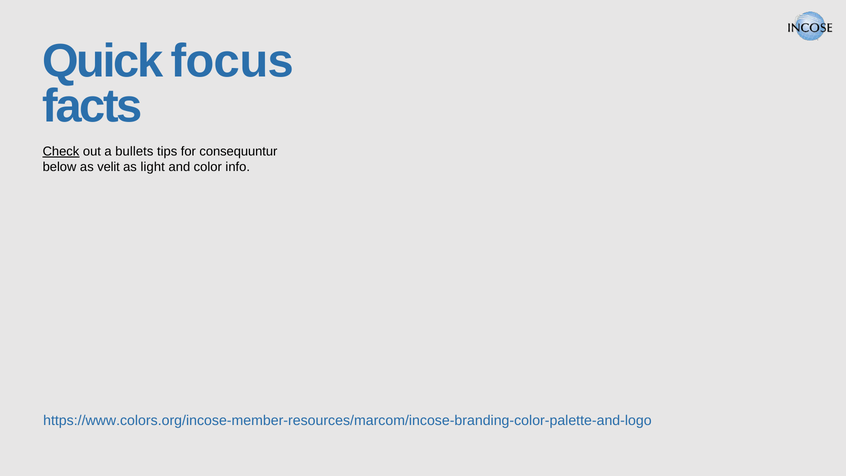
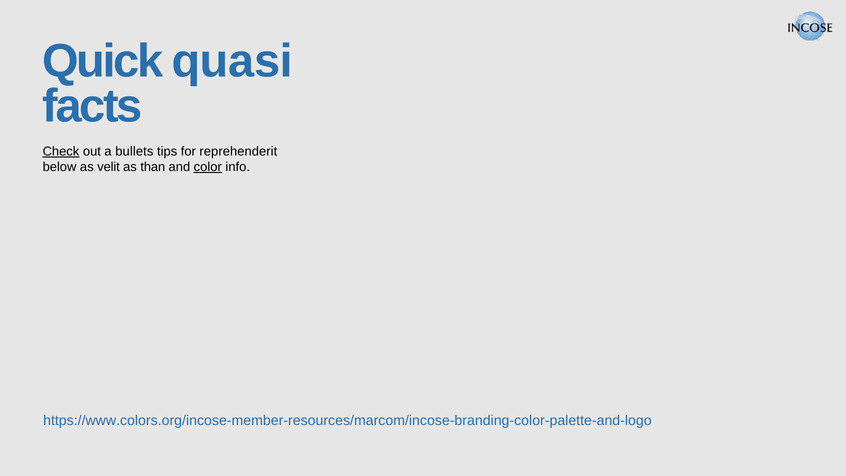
focus: focus -> quasi (232, 61)
consequuntur: consequuntur -> reprehenderit (238, 151)
light: light -> than (153, 167)
color underline: none -> present (208, 167)
